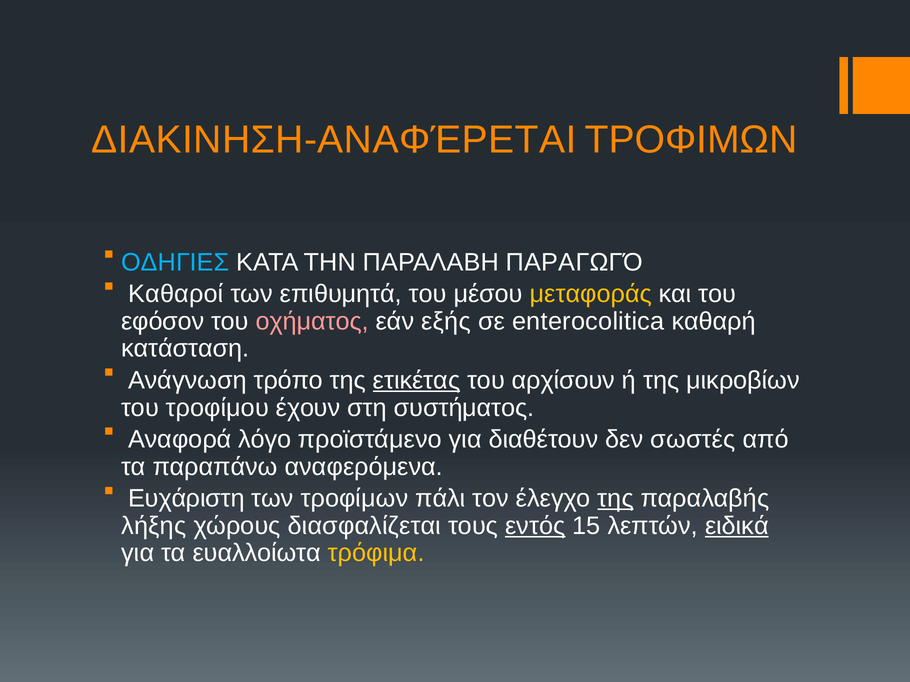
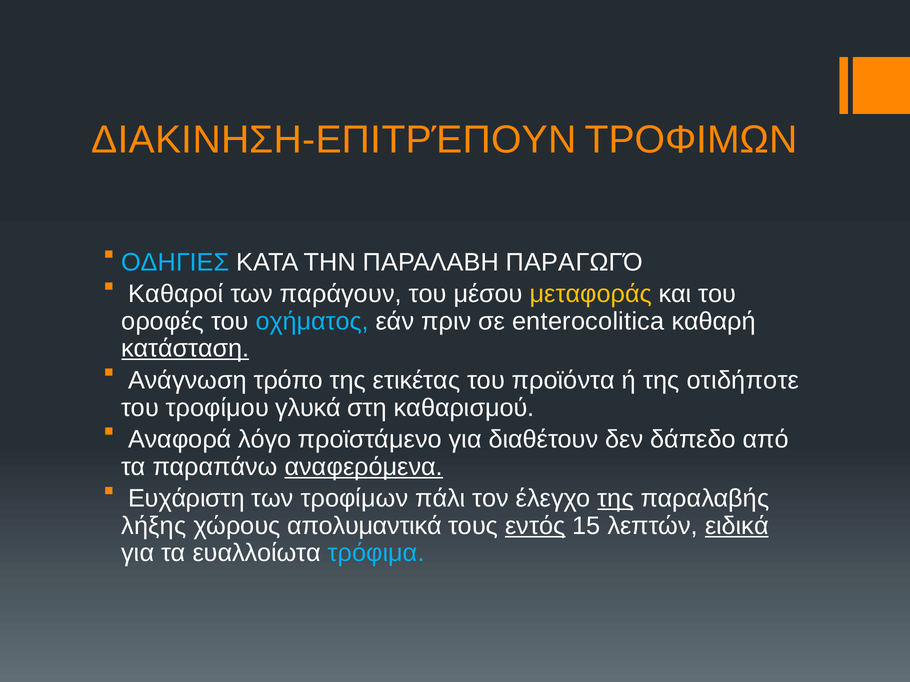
ΔΙΑΚΙΝΗΣΗ-ΑΝΑΦΈΡΕΤΑΙ: ΔΙΑΚΙΝΗΣΗ-ΑΝΑΦΈΡΕΤΑΙ -> ΔΙΑΚΙΝΗΣΗ-ΕΠΙΤΡΈΠΟΥΝ (334, 140)
επιθυμητά: επιθυμητά -> παράγουν (341, 294)
εφόσον: εφόσον -> οροφές (163, 322)
οχήματος colour: pink -> light blue (312, 322)
εξής: εξής -> πριν (446, 322)
κατάσταση underline: none -> present (185, 349)
ετικέτας underline: present -> none (417, 381)
αρχίσουν: αρχίσουν -> προϊόντα (563, 381)
μικροβίων: μικροβίων -> οτιδήποτε (743, 381)
έχουν: έχουν -> γλυκά (308, 408)
συστήματος: συστήματος -> καθαρισμού (464, 408)
σωστές: σωστές -> δάπεδο (693, 440)
αναφερόμενα underline: none -> present (364, 467)
διασφαλίζεται: διασφαλίζεται -> απολυμαντικά (365, 526)
τρόφιμα colour: yellow -> light blue (376, 553)
